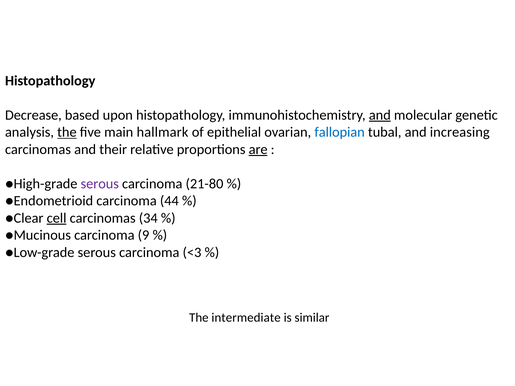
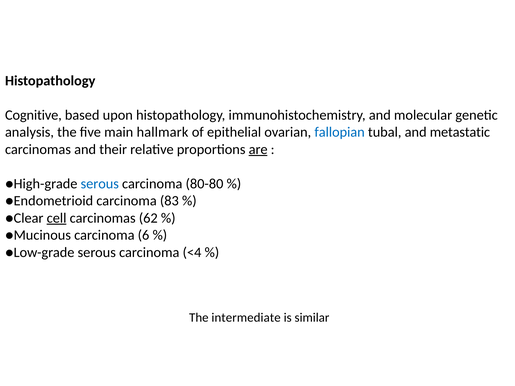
Decrease: Decrease -> Cognitive (33, 115)
and underline: present -> none (380, 115)
the underline: present -> none (67, 132)
increasing: increasing -> metastatic (460, 132)
serous colour: purple -> blue (100, 184)
21-80: 21-80 -> 80-80 (205, 184)
44: 44 -> 83 (169, 201)
34: 34 -> 62 (148, 218)
9: 9 -> 6 (143, 235)
<3: <3 -> <4 (192, 253)
